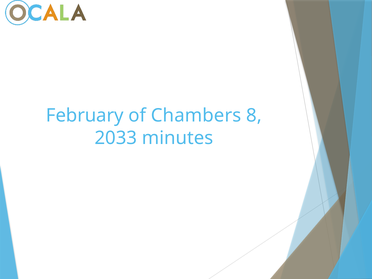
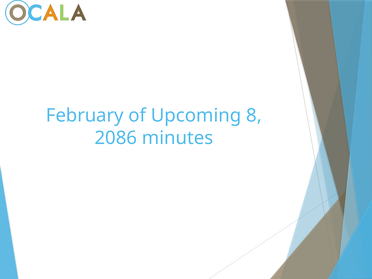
Chambers: Chambers -> Upcoming (196, 116)
2033: 2033 -> 2086 (116, 138)
